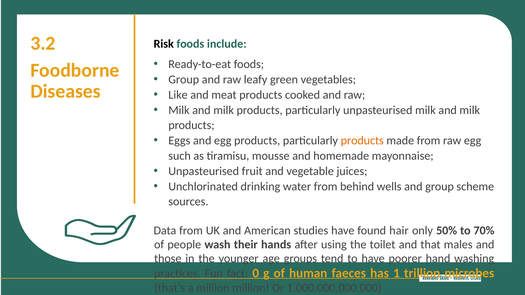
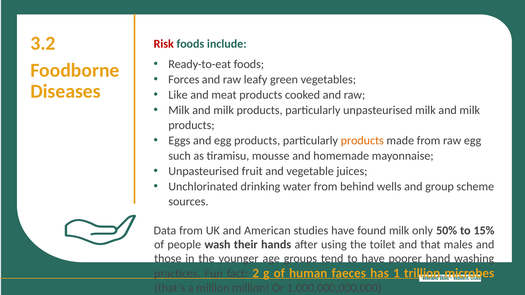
Risk colour: black -> red (164, 44)
Group: Group -> Forces (184, 80)
found hair: hair -> milk (399, 231)
70%: 70% -> 15% (484, 231)
0: 0 -> 2 (256, 273)
